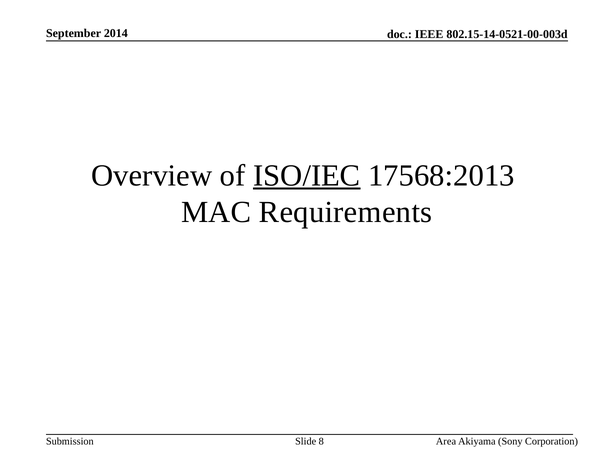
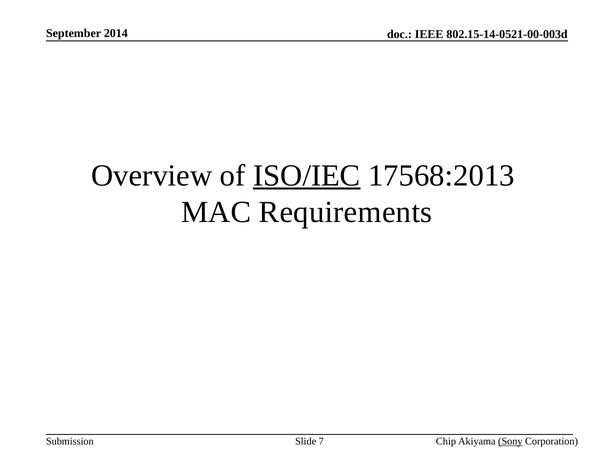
Area: Area -> Chip (446, 442)
Sony underline: none -> present (510, 442)
8: 8 -> 7 (321, 442)
